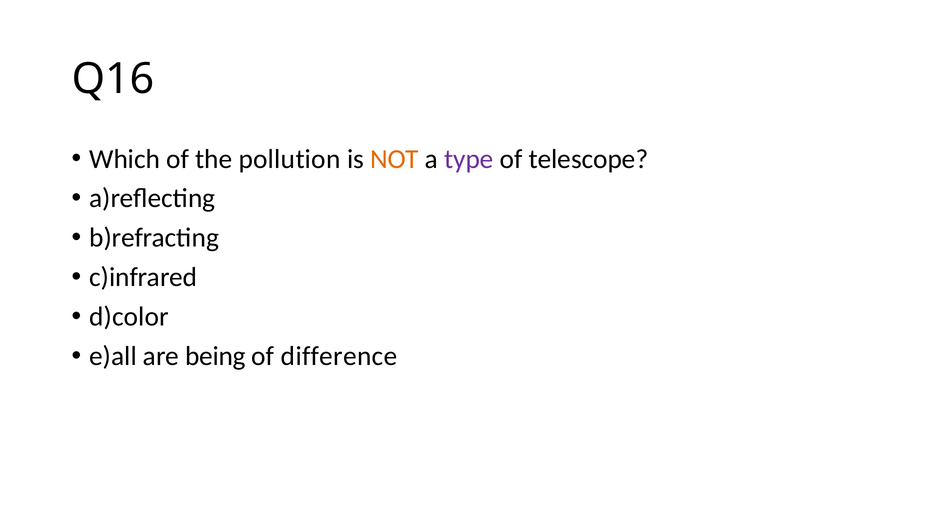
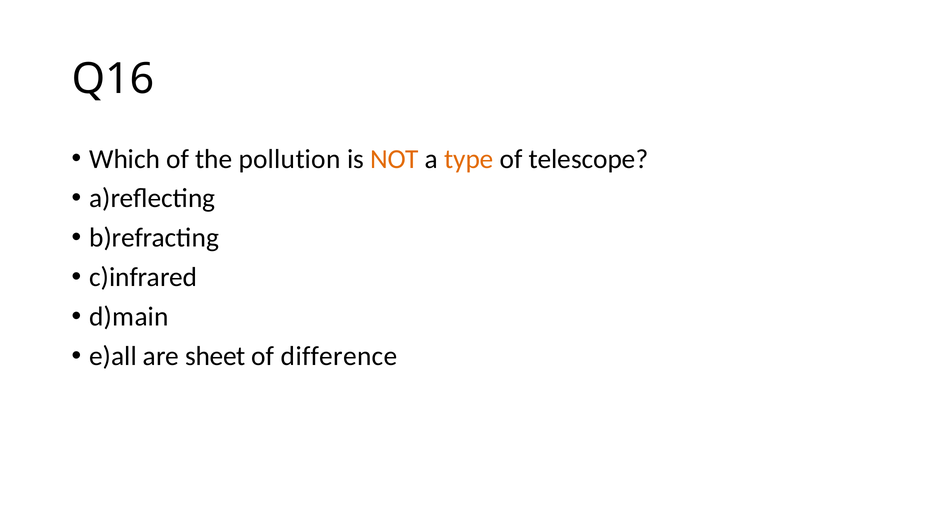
type colour: purple -> orange (469, 159)
d)color: d)color -> d)main (129, 317)
being: being -> sheet (215, 356)
